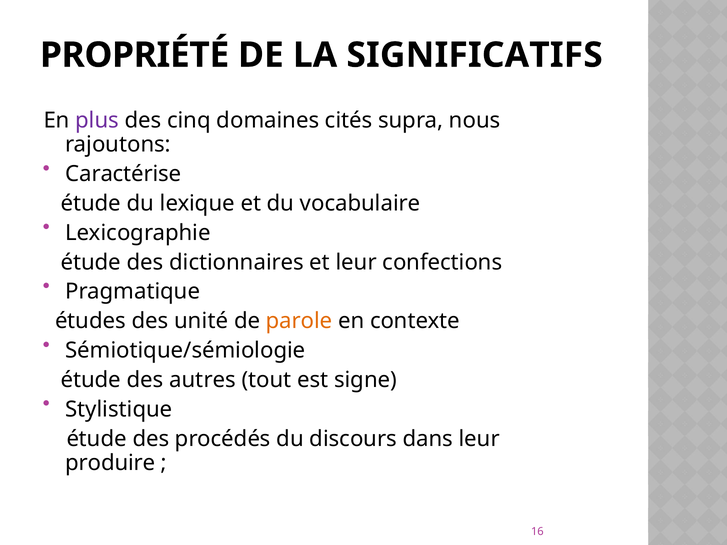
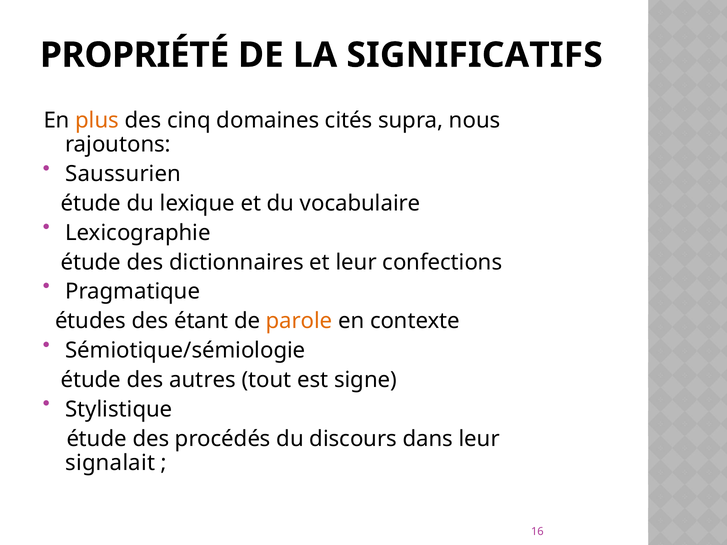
plus colour: purple -> orange (97, 121)
Caractérise: Caractérise -> Saussurien (123, 174)
unité: unité -> étant (201, 321)
produire: produire -> signalait (110, 463)
